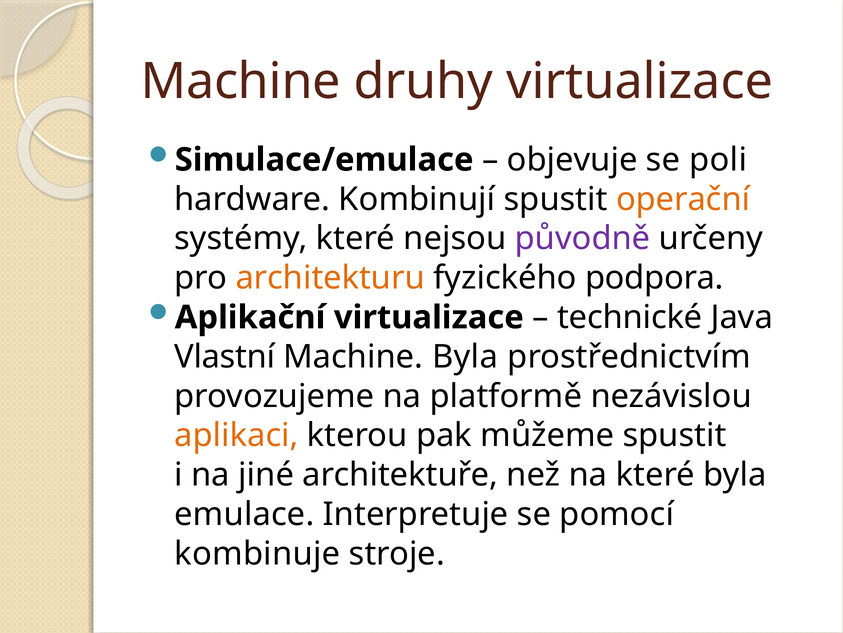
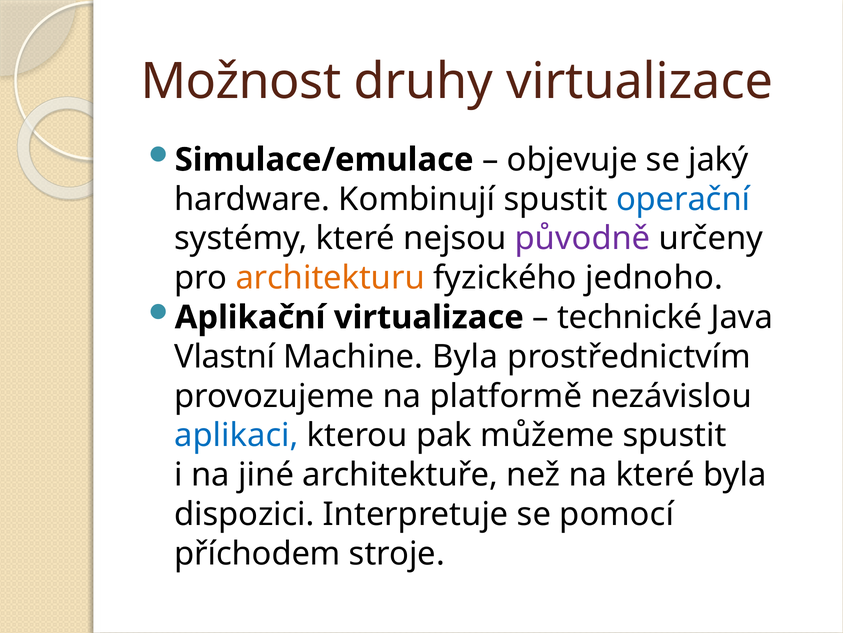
Machine: Machine -> Možnost (241, 81)
poli: poli -> jaký (718, 160)
operační colour: orange -> blue (683, 199)
podpora: podpora -> jednoho (654, 278)
aplikaci colour: orange -> blue (236, 435)
emulace: emulace -> dispozici (244, 514)
kombinuje: kombinuje -> příchodem (257, 553)
